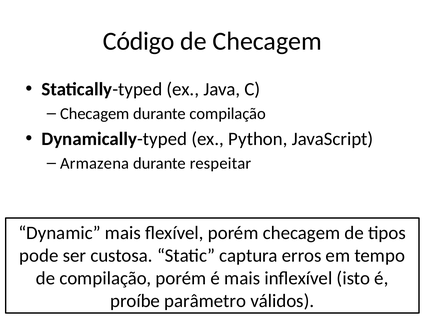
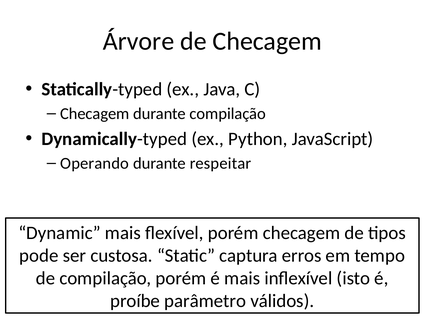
Código: Código -> Árvore (139, 41)
Armazena: Armazena -> Operando (95, 163)
